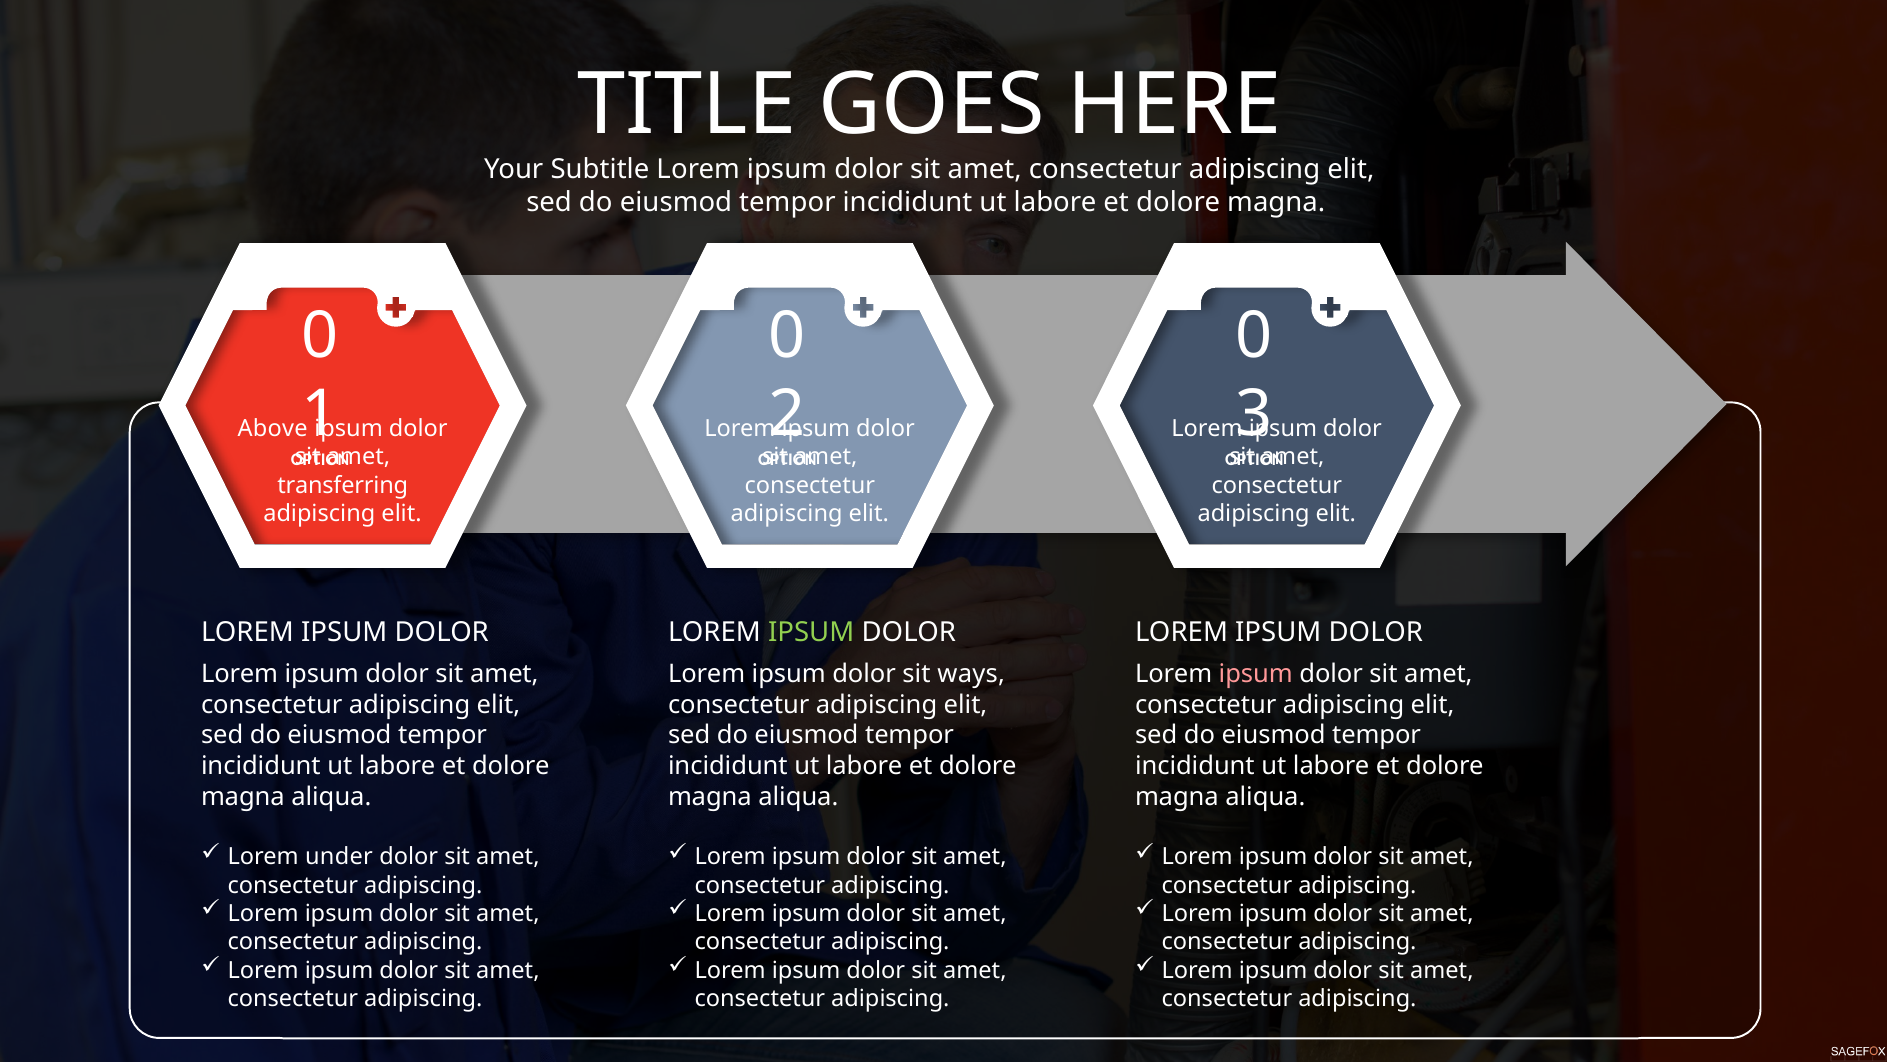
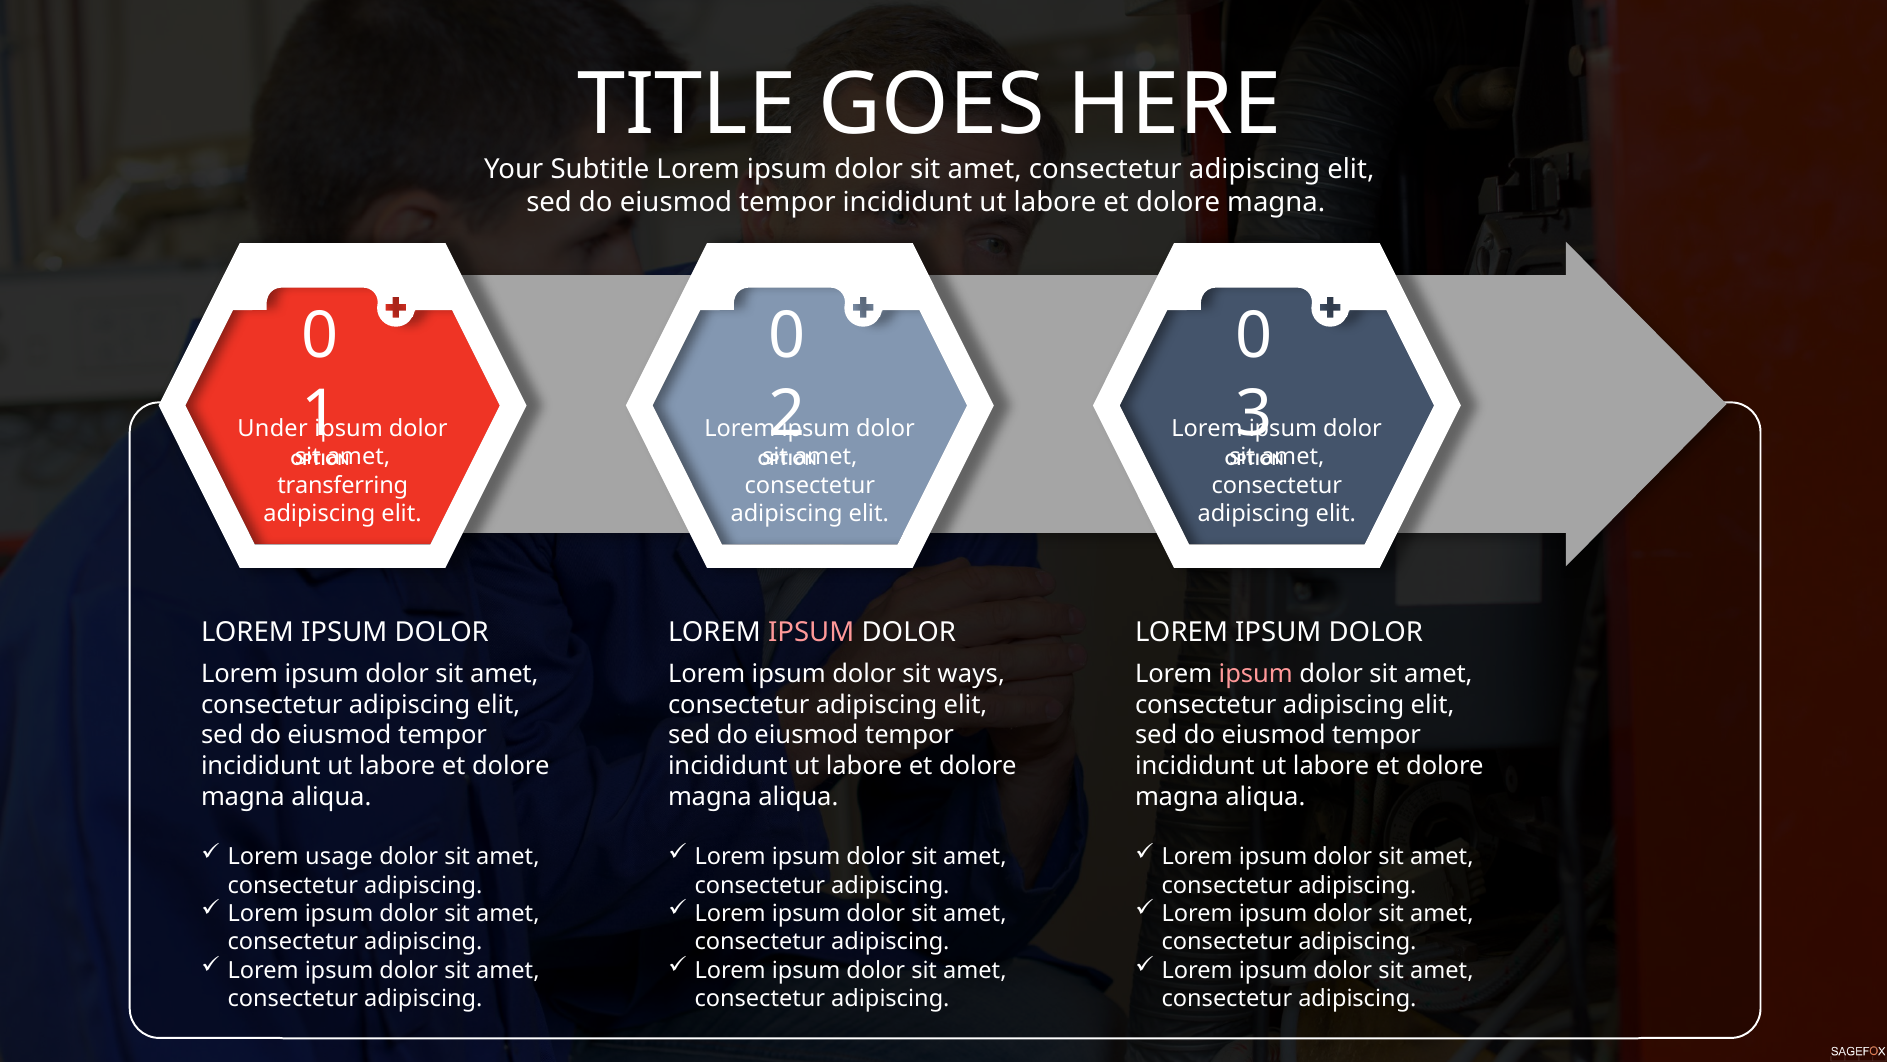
Above: Above -> Under (273, 428)
IPSUM colour: light green -> pink (811, 633)
under: under -> usage (339, 857)
